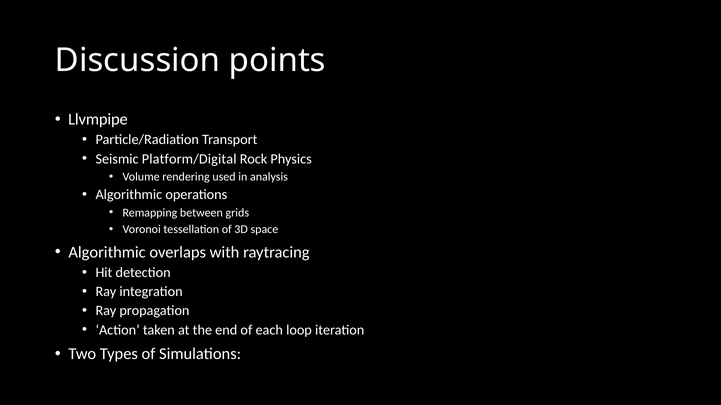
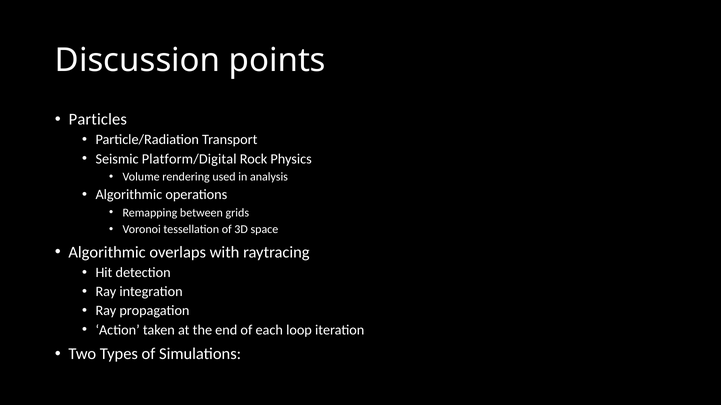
Llvmpipe: Llvmpipe -> Particles (98, 119)
